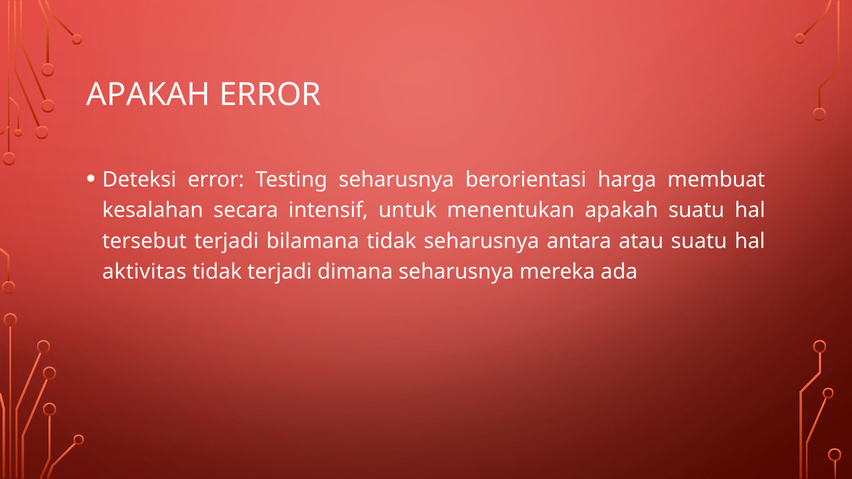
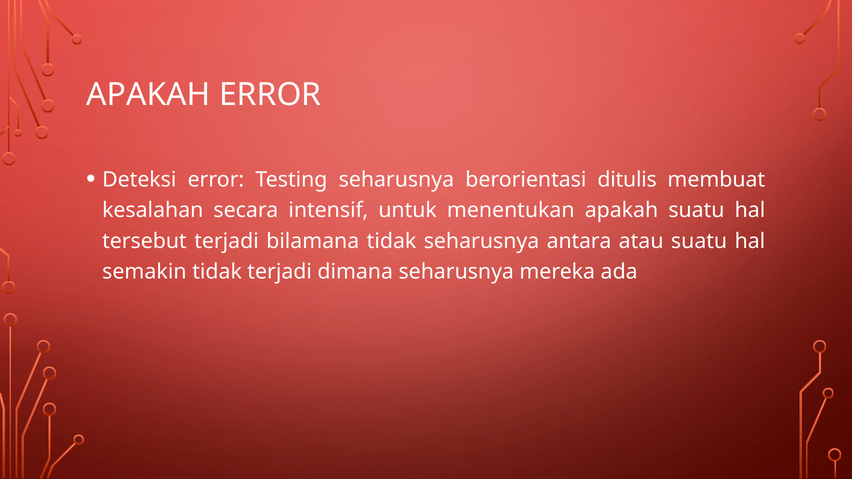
harga: harga -> ditulis (627, 180)
aktivitas: aktivitas -> semakin (144, 272)
